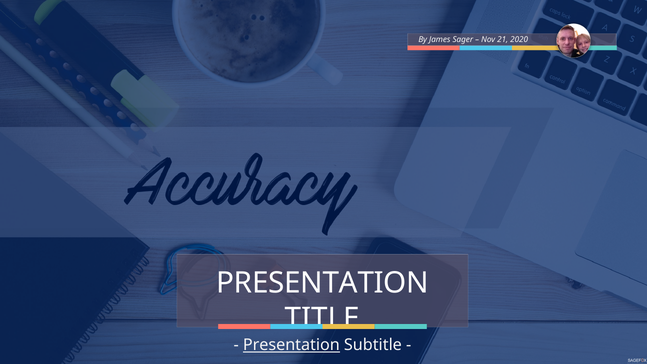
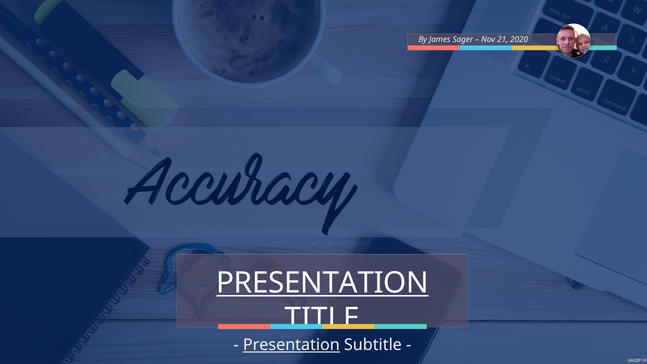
PRESENTATION underline: none -> present (323, 283)
